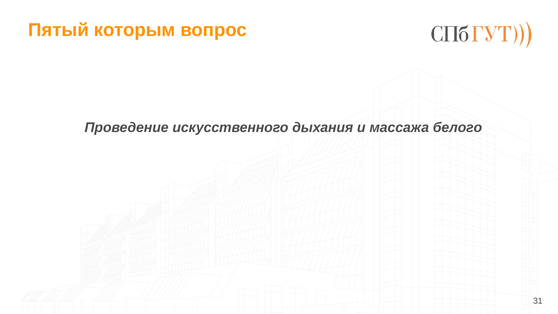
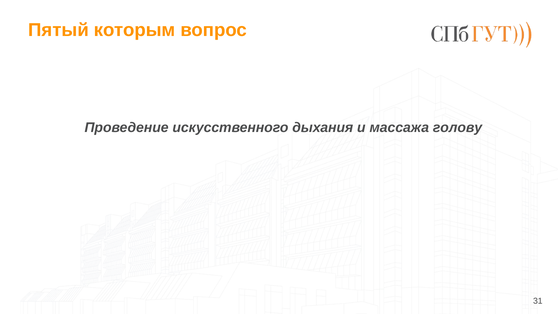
белого: белого -> голову (457, 128)
